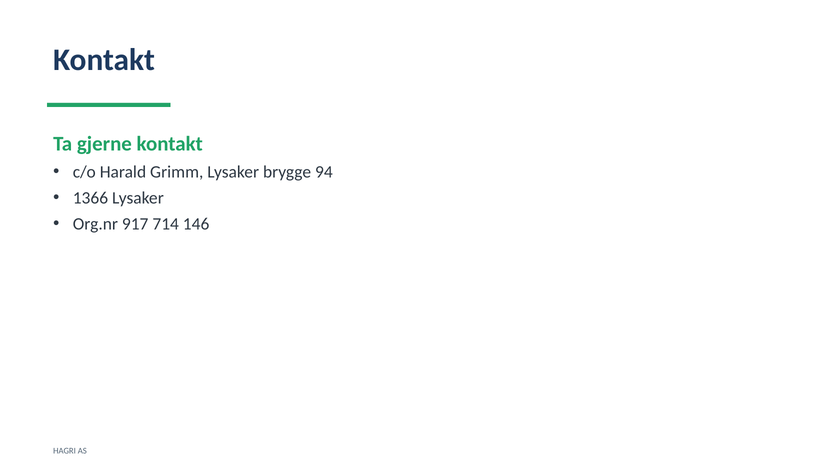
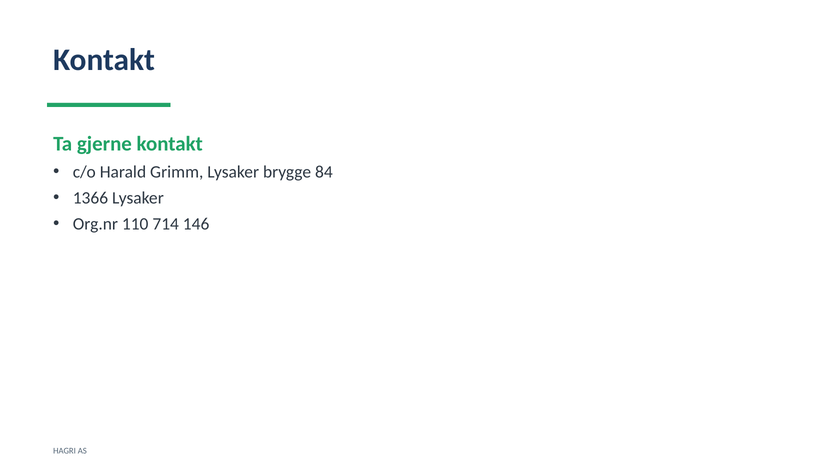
94: 94 -> 84 (324, 172)
917: 917 -> 110 (135, 224)
